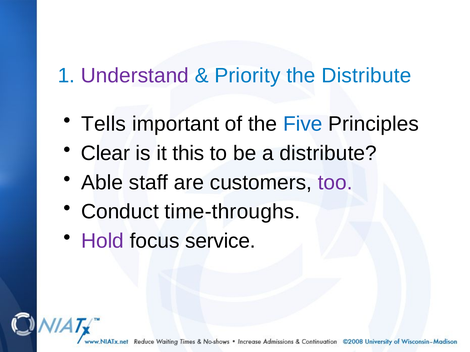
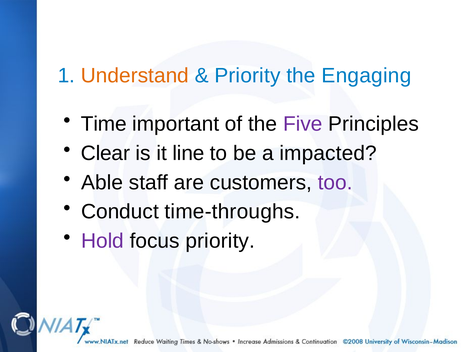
Understand colour: purple -> orange (135, 76)
the Distribute: Distribute -> Engaging (367, 76)
Tells: Tells -> Time (104, 124)
Five colour: blue -> purple (303, 124)
this: this -> line (188, 154)
a distribute: distribute -> impacted (328, 154)
focus service: service -> priority (220, 241)
